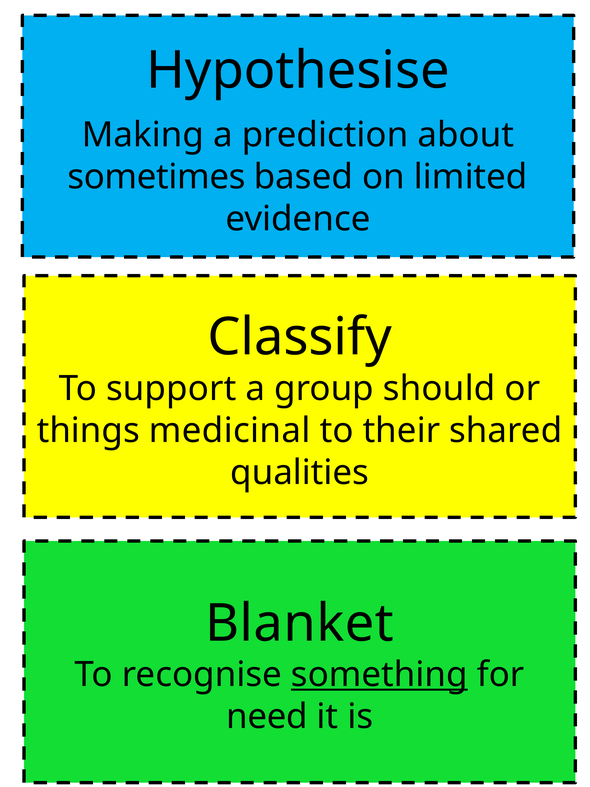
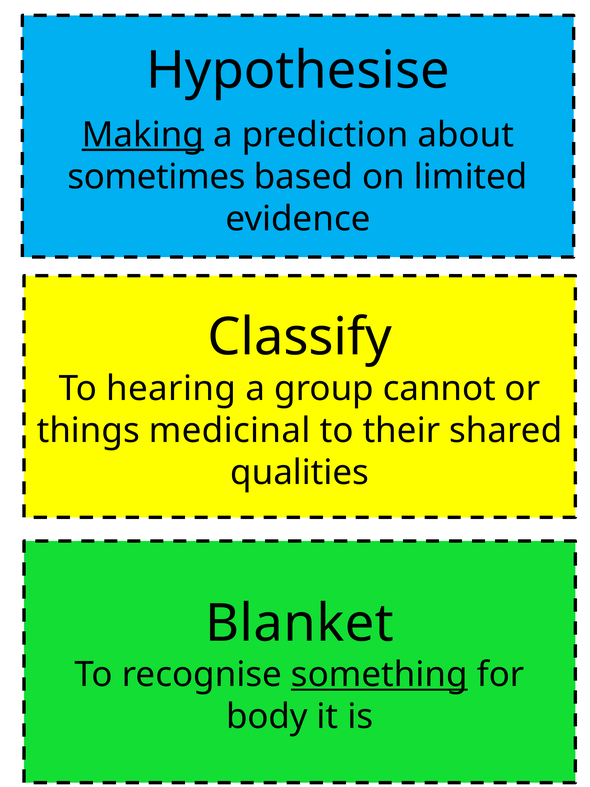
Making underline: none -> present (143, 135)
support: support -> hearing (171, 388)
should: should -> cannot (439, 388)
need: need -> body (267, 716)
